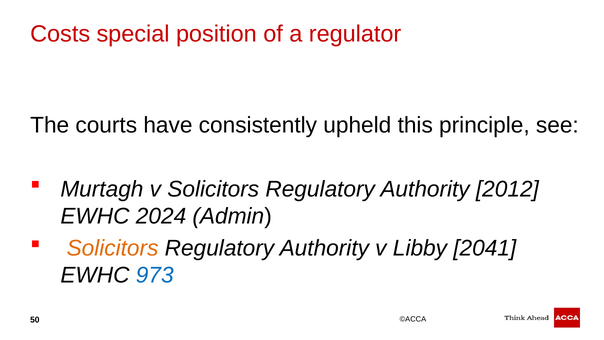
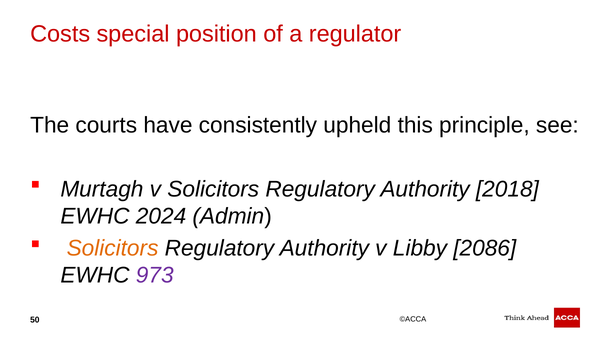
2012: 2012 -> 2018 (507, 189)
2041: 2041 -> 2086 (485, 248)
973 colour: blue -> purple (155, 275)
